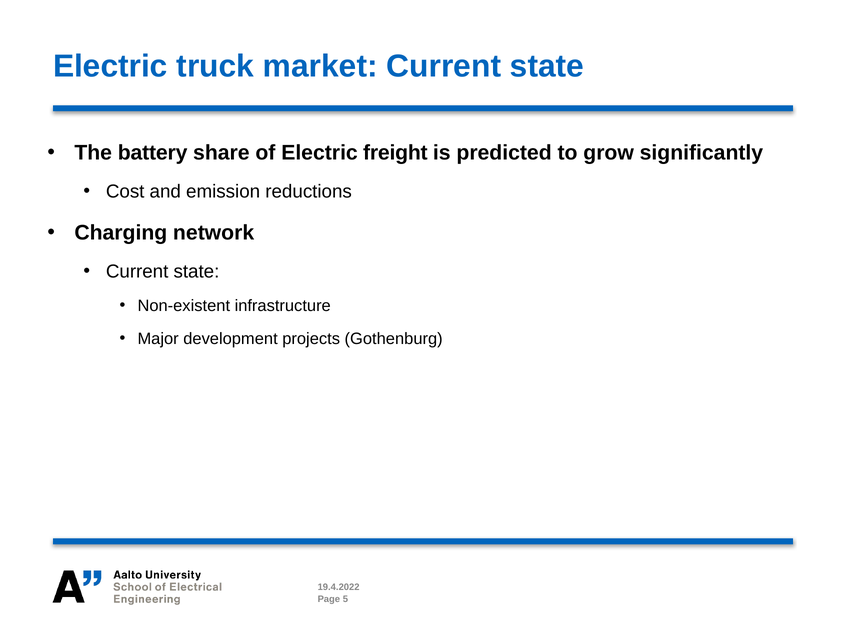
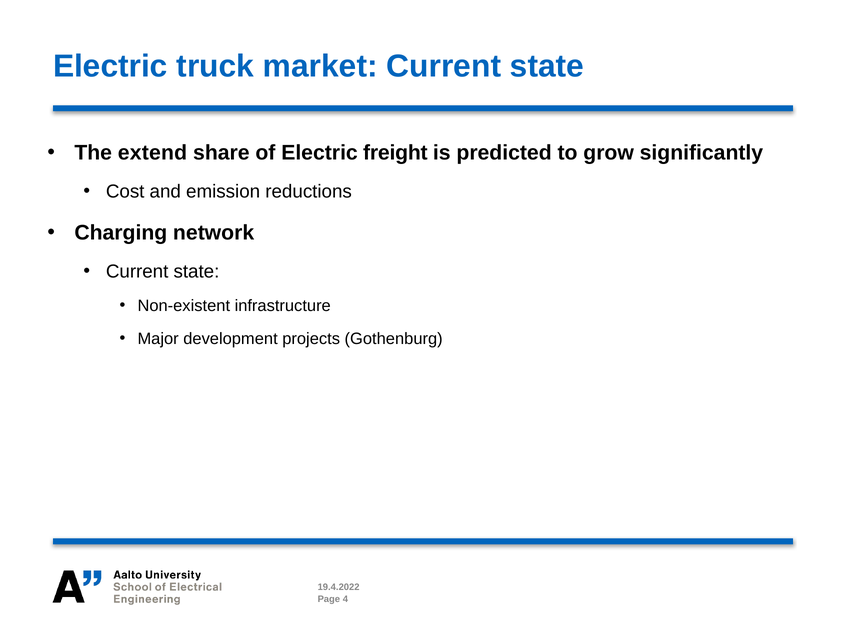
battery: battery -> extend (152, 153)
5: 5 -> 4 (345, 599)
